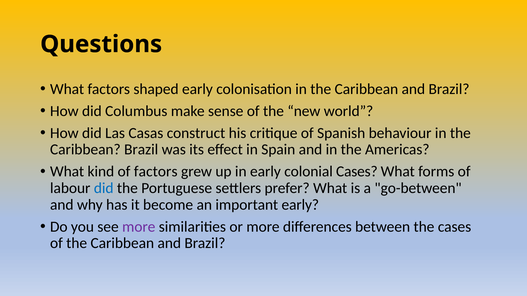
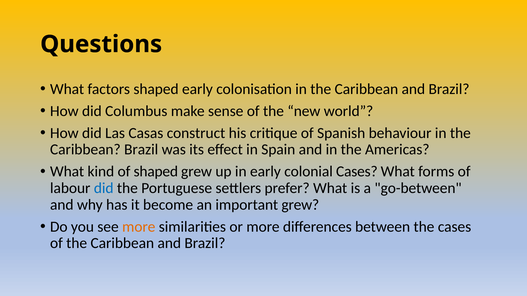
of factors: factors -> shaped (156, 172)
important early: early -> grew (300, 205)
more colour: purple -> orange (139, 227)
